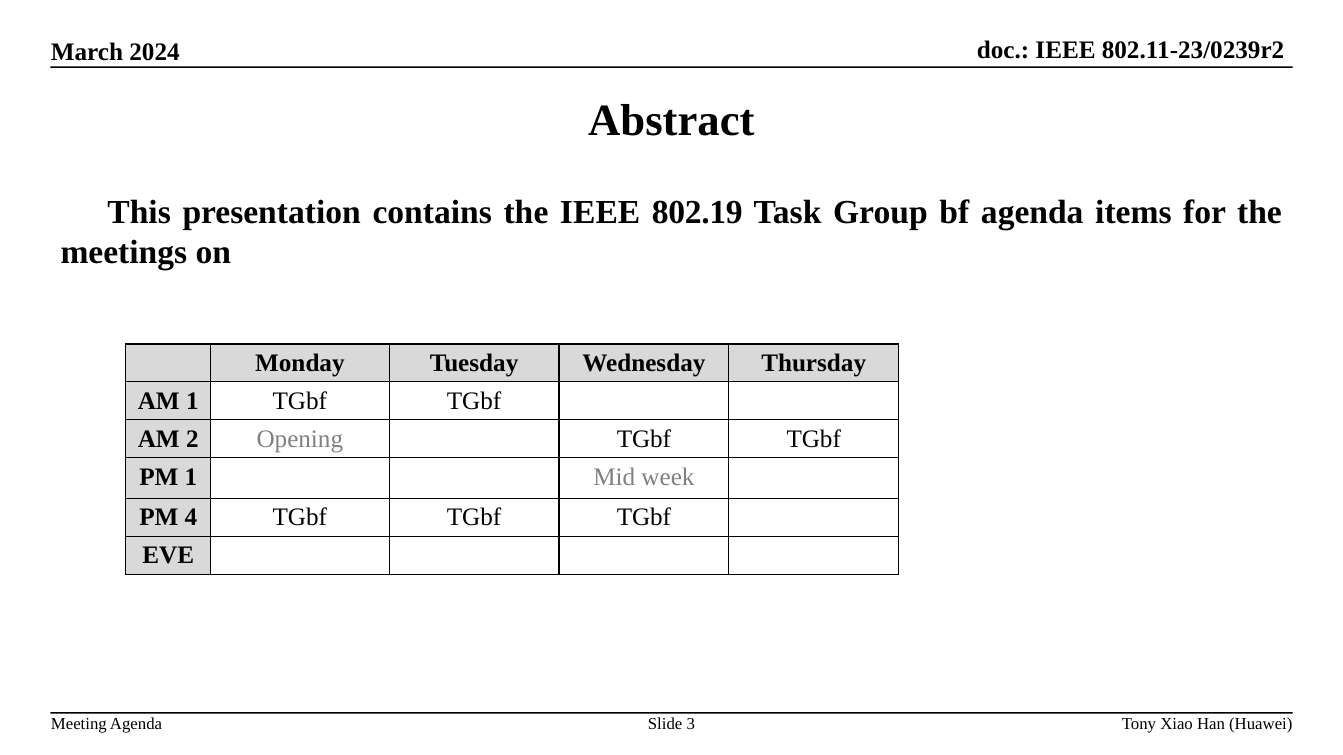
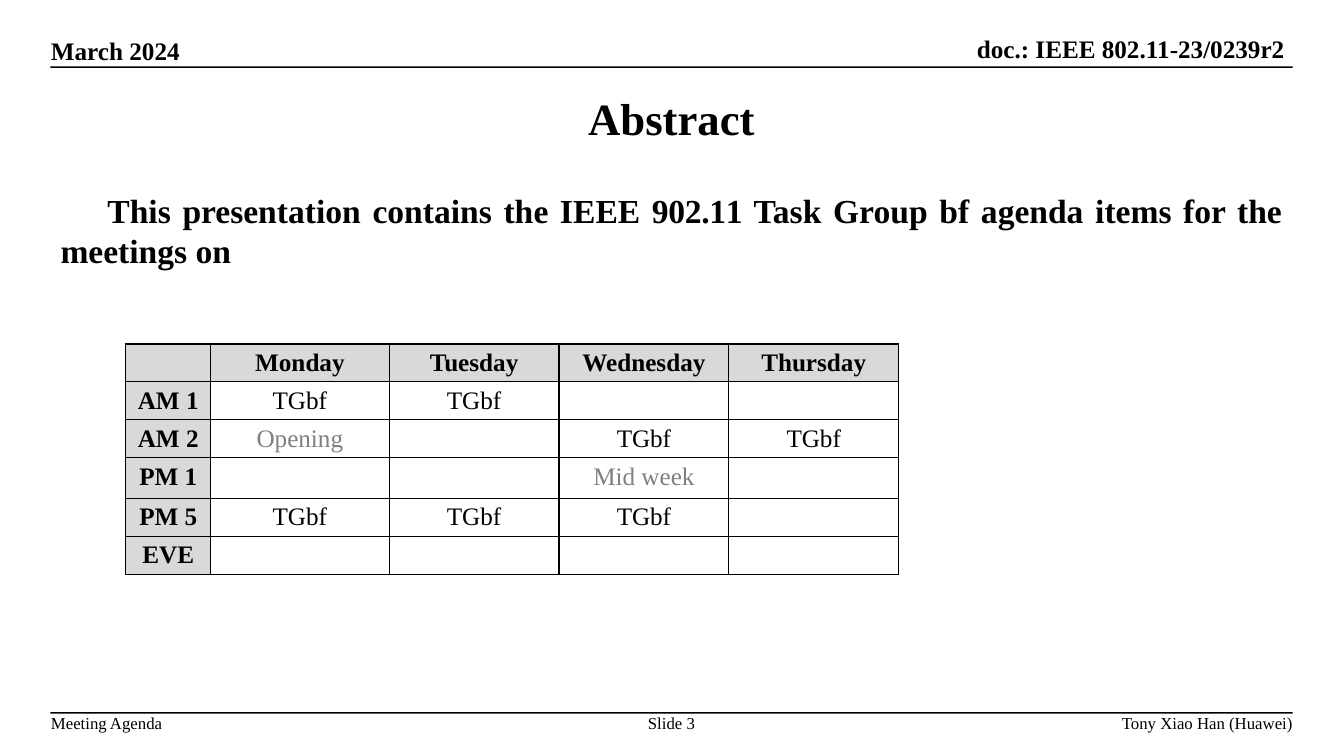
802.19: 802.19 -> 902.11 (697, 212)
4: 4 -> 5 (191, 518)
